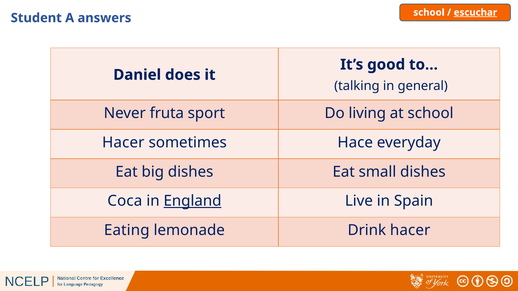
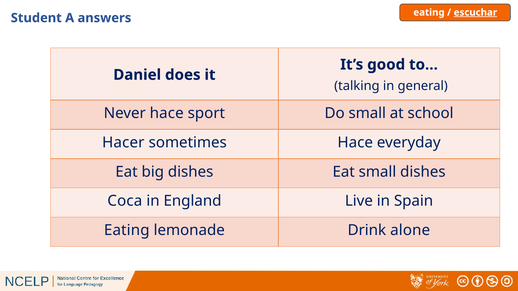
school: school -> eating (429, 12)
Never fruta: fruta -> hace (167, 113)
Do living: living -> small (367, 113)
England underline: present -> none (193, 201)
Drink hacer: hacer -> alone (410, 231)
